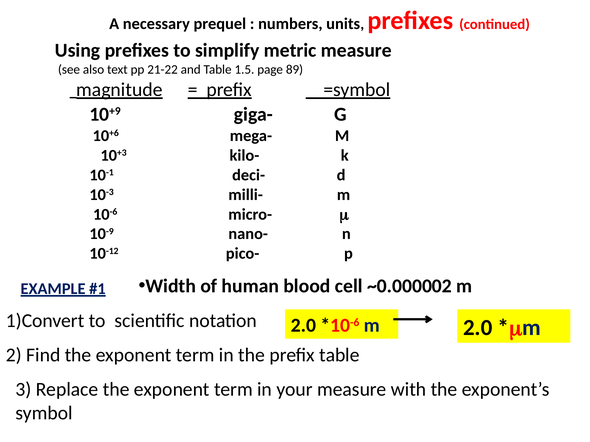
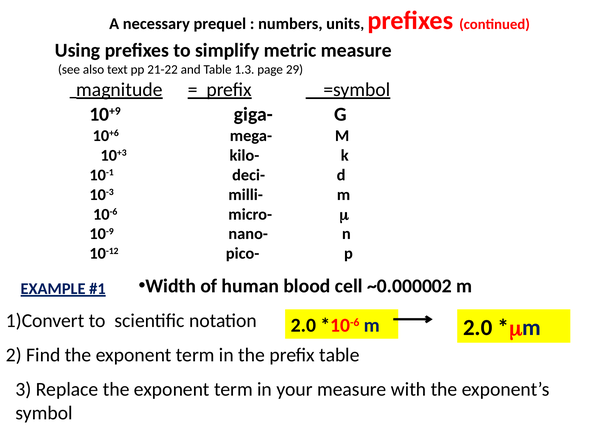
1.5: 1.5 -> 1.3 (244, 70)
89: 89 -> 29 (294, 70)
